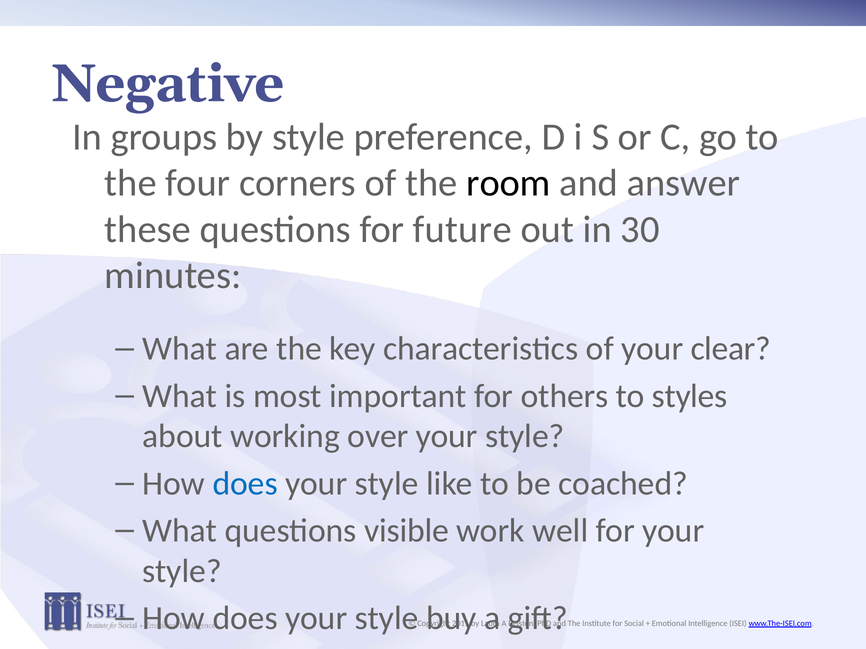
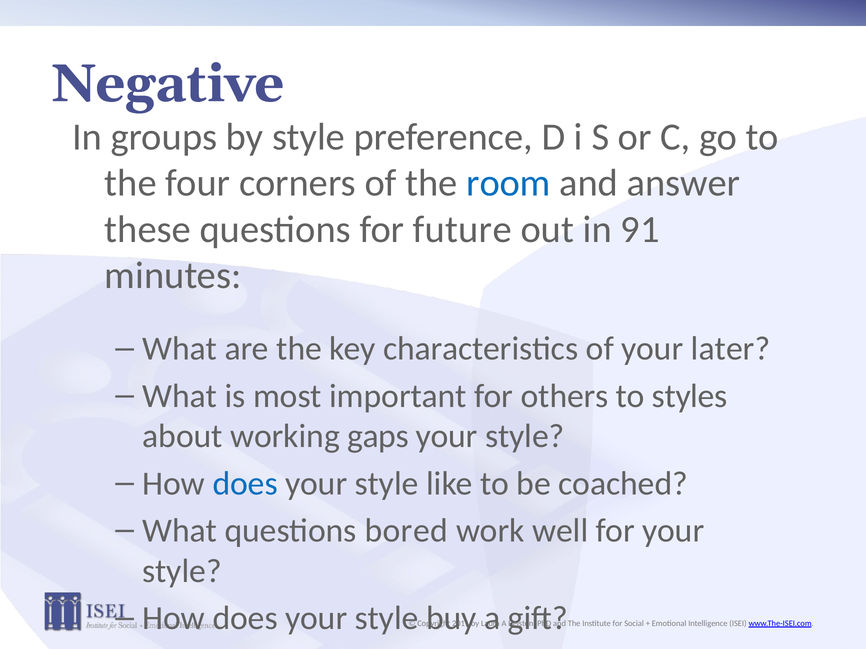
room colour: black -> blue (508, 183)
30: 30 -> 91 (640, 230)
clear: clear -> later (731, 349)
over: over -> gaps (378, 437)
visible: visible -> bored (406, 531)
